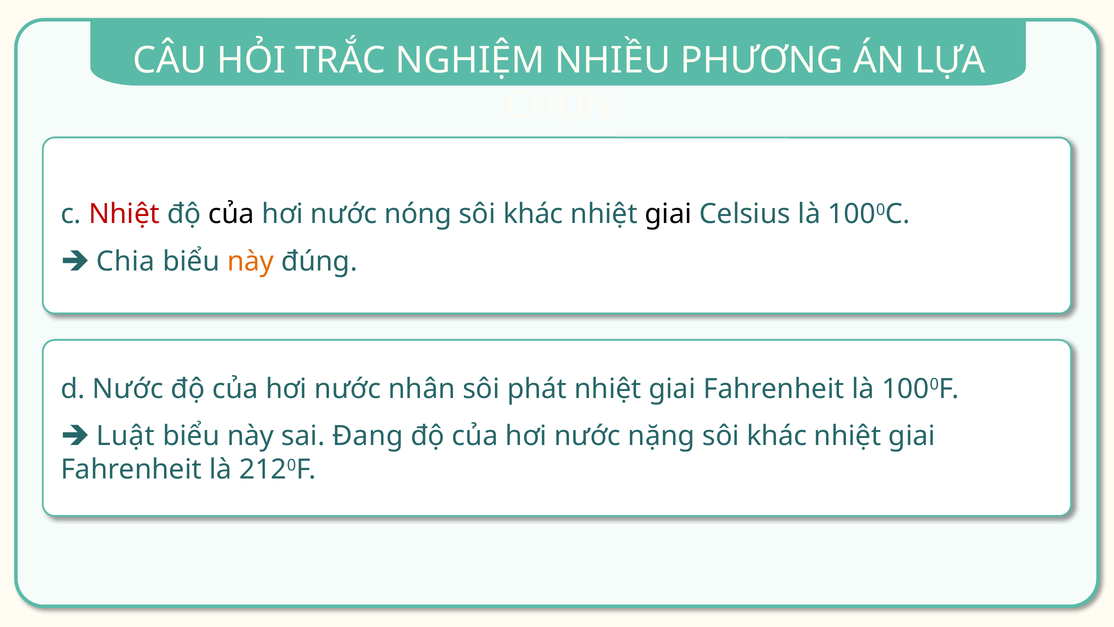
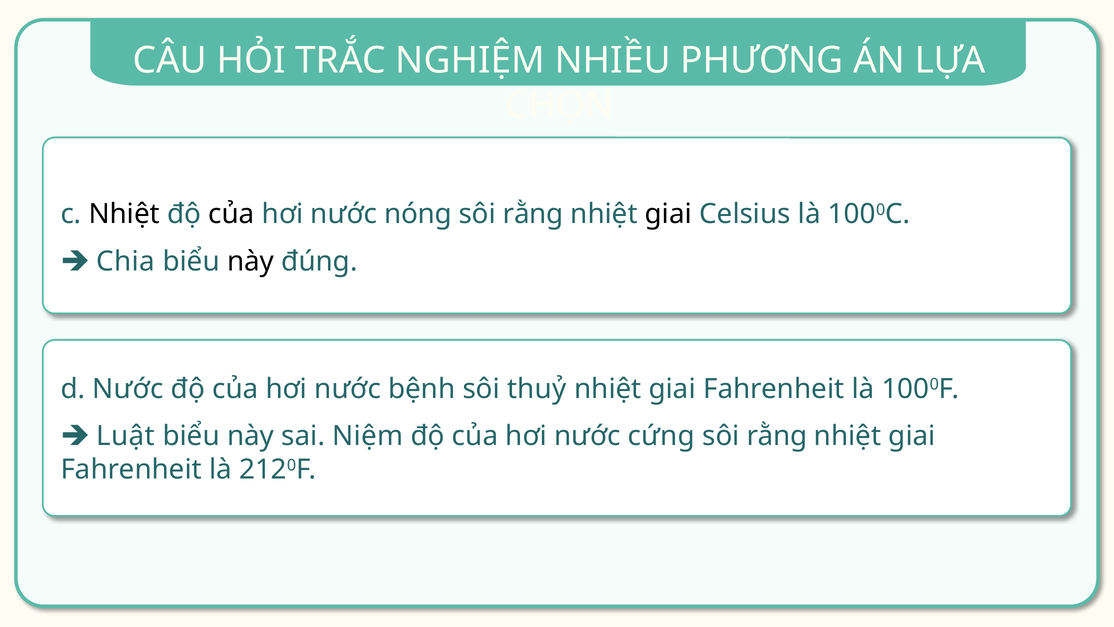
Nhiệt colour: red -> black (124, 214)
khác: khác -> rằng (533, 214)
này colour: orange -> black (251, 261)
nhân: nhân -> bệnh (422, 389)
phát: phát -> thuỷ (537, 389)
Đang: Đang -> Niệm (368, 436)
nặng: nặng -> cứng (661, 436)
khác: khác -> rằng (777, 436)
